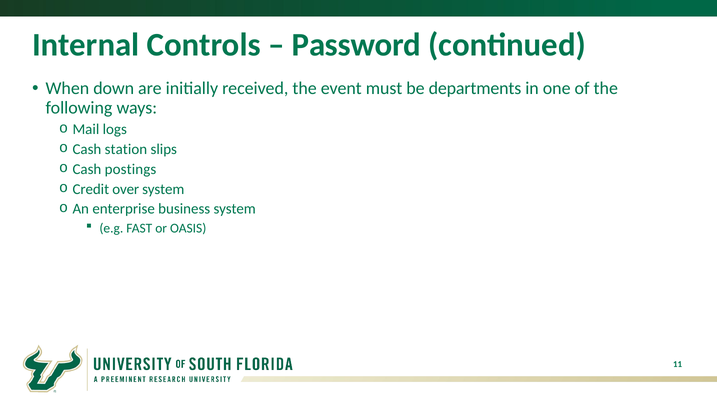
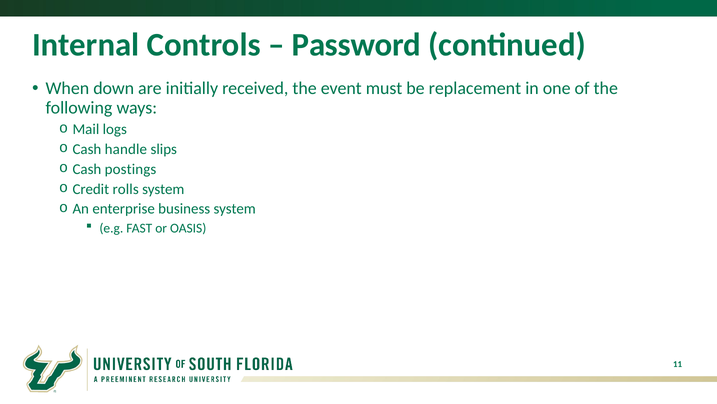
departments: departments -> replacement (475, 88)
station: station -> handle (126, 149)
over: over -> rolls (126, 189)
